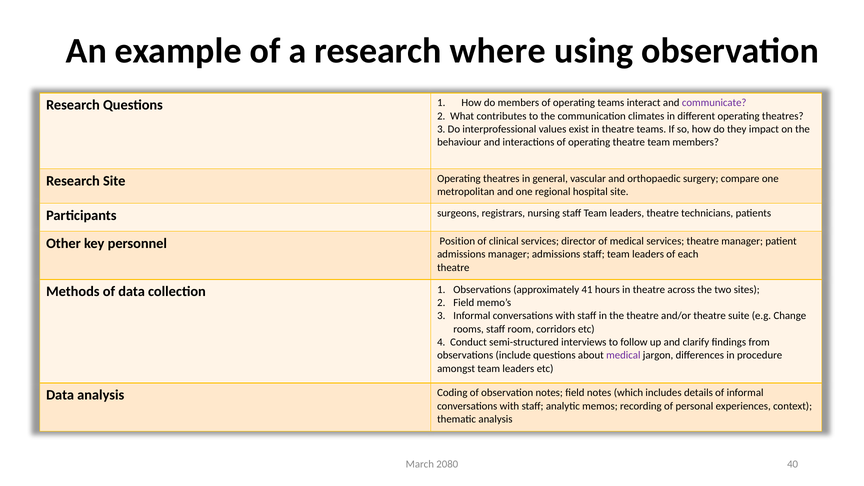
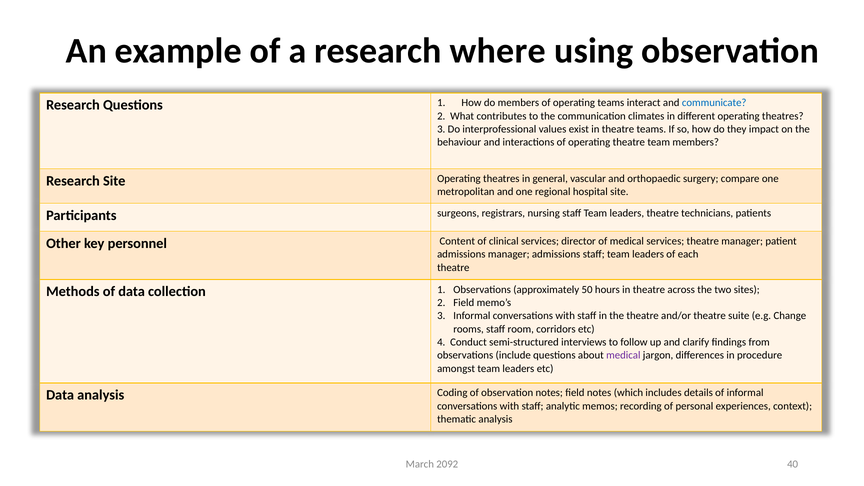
communicate colour: purple -> blue (714, 103)
Position: Position -> Content (457, 241)
41: 41 -> 50 (587, 289)
2080: 2080 -> 2092 (447, 464)
